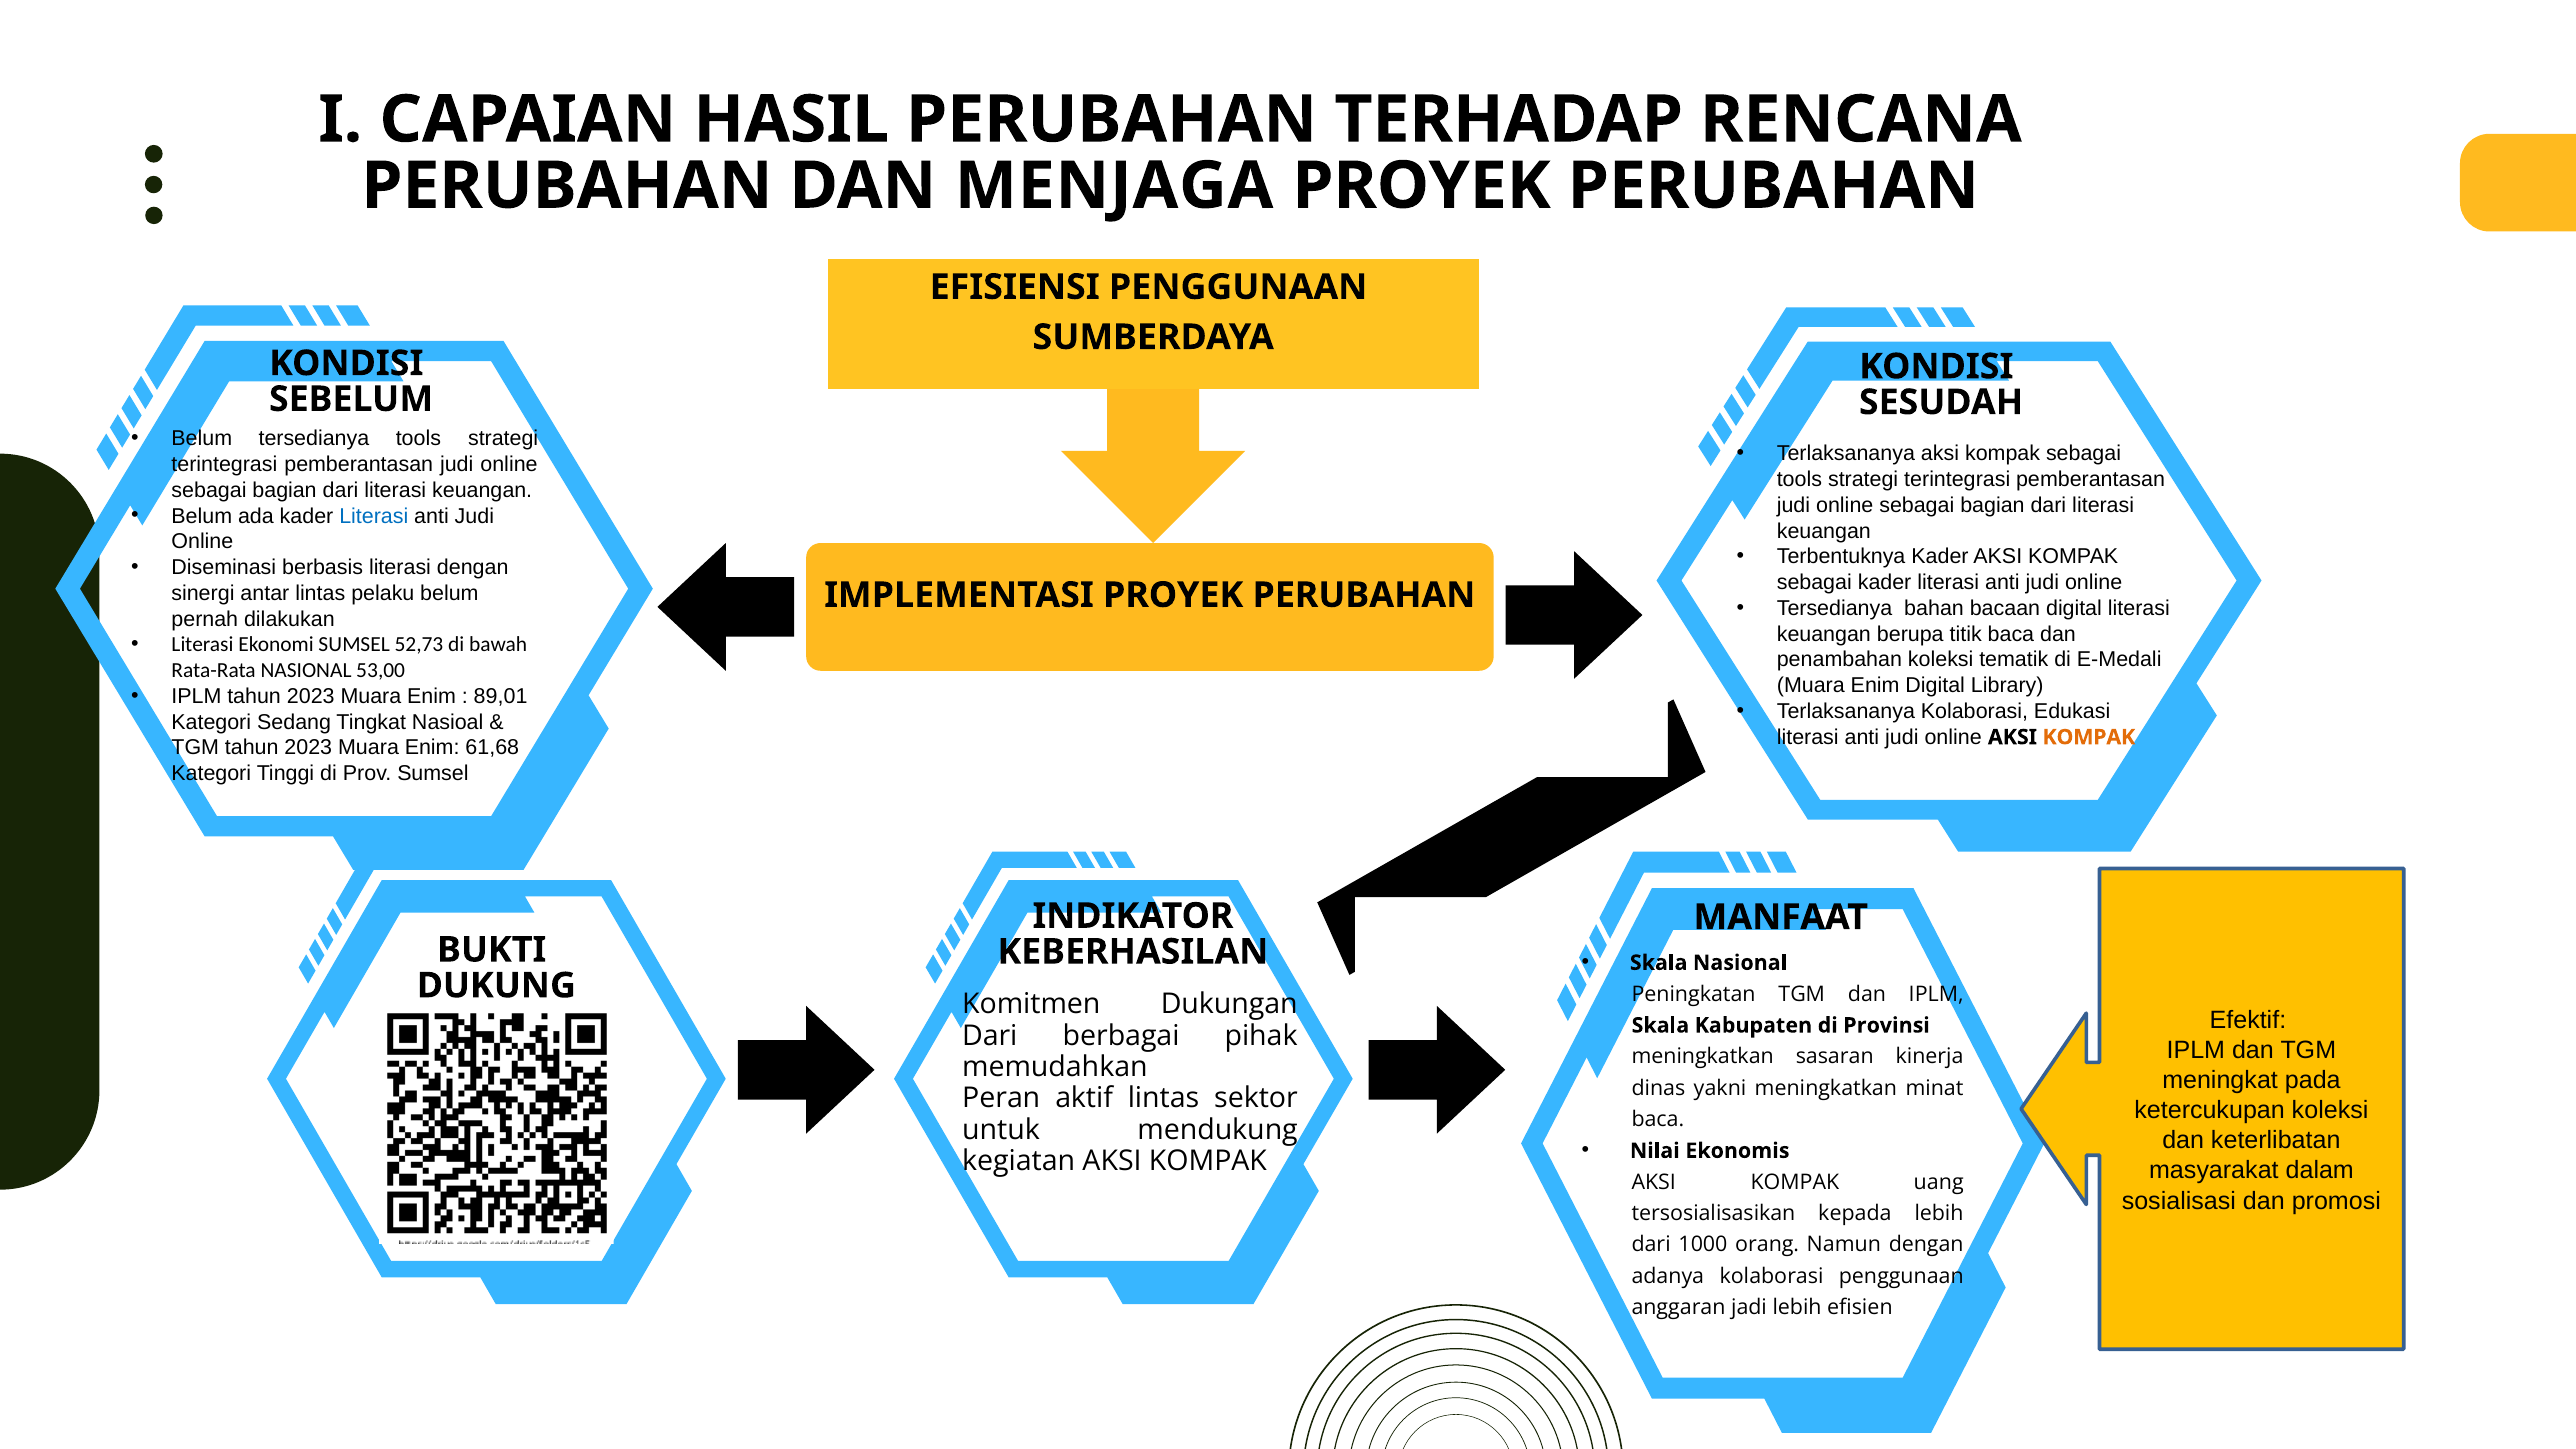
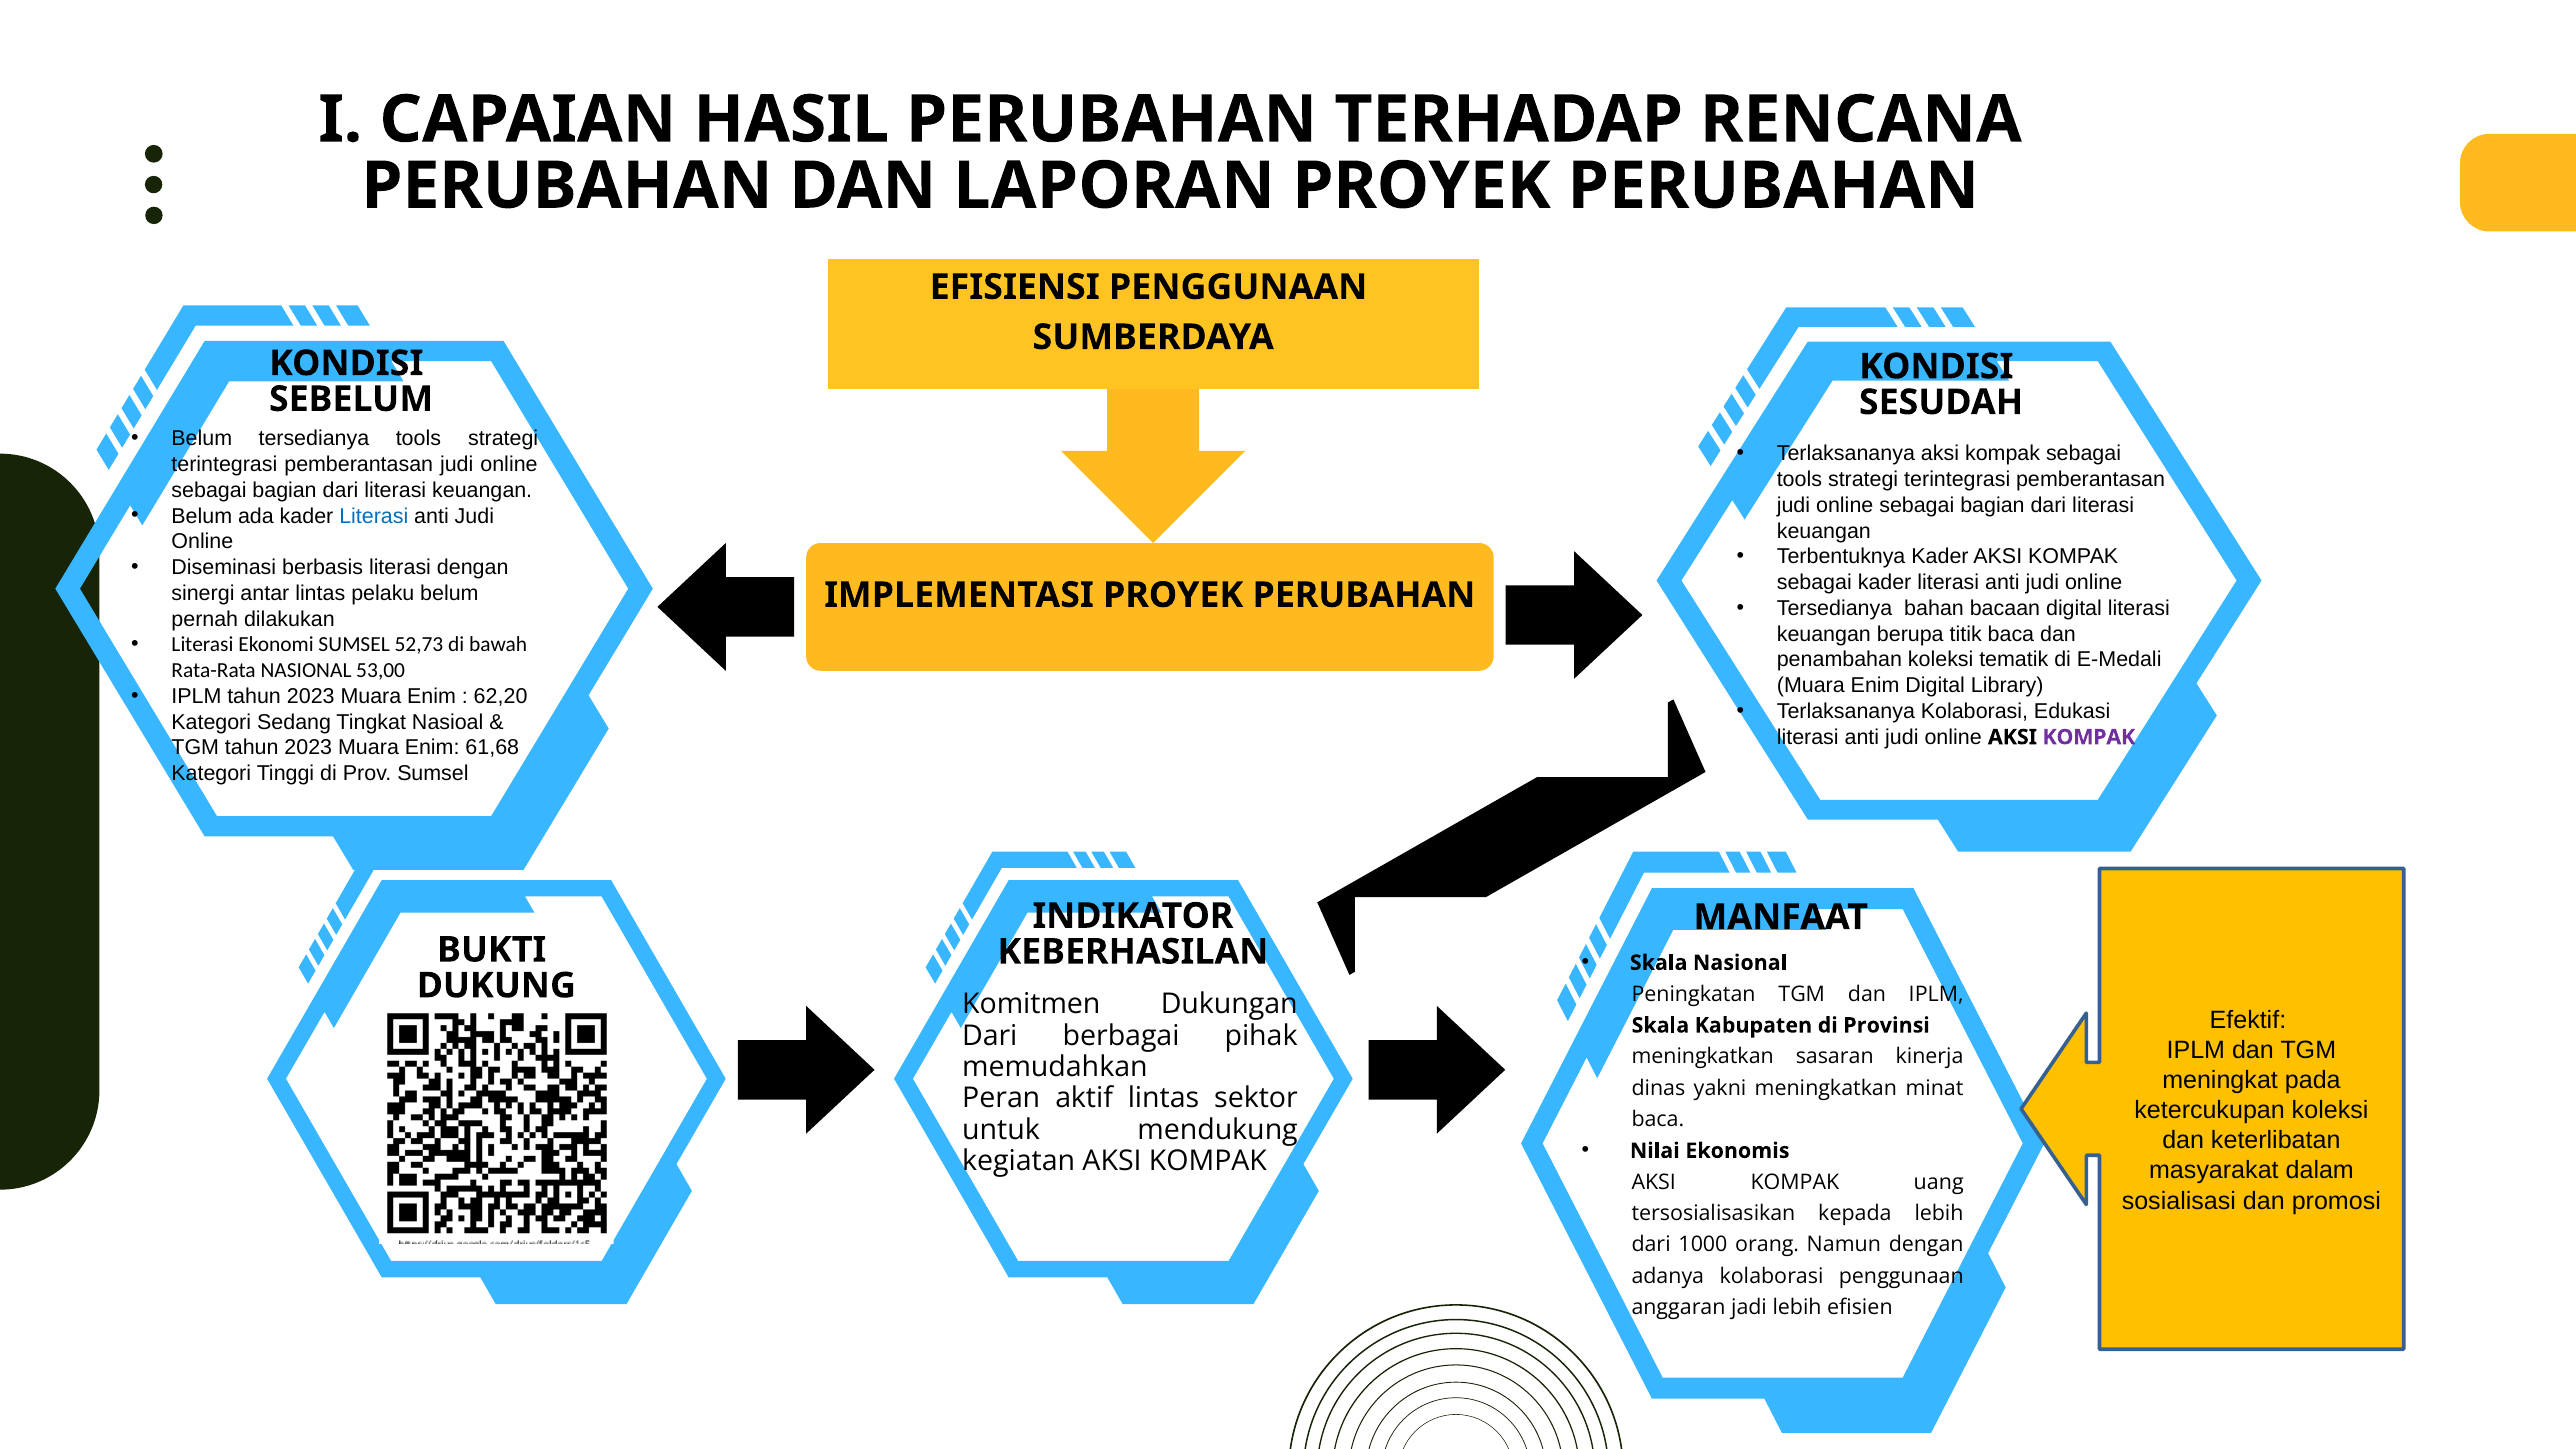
MENJAGA: MENJAGA -> LAPORAN (1114, 186)
89,01: 89,01 -> 62,20 (501, 696)
KOMPAK colour: orange -> purple (2089, 737)
